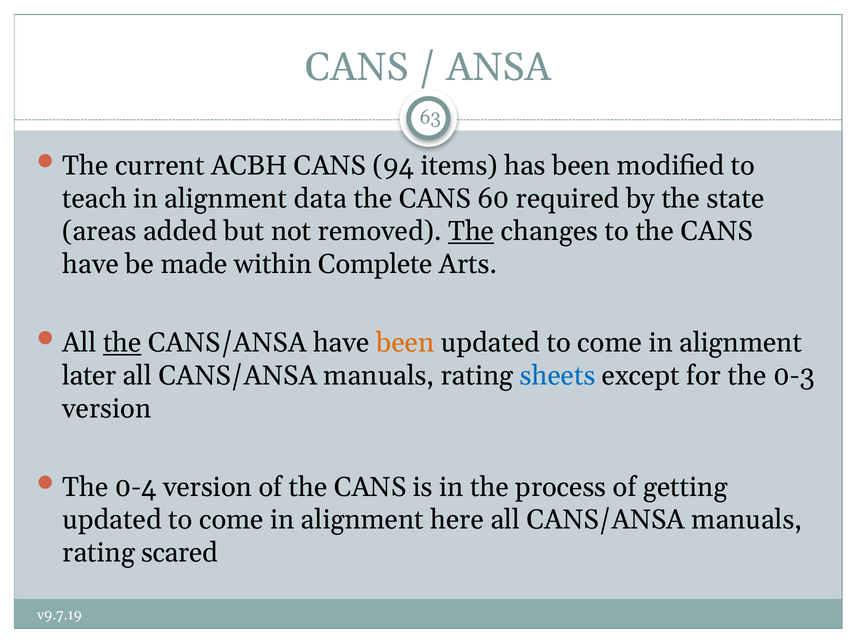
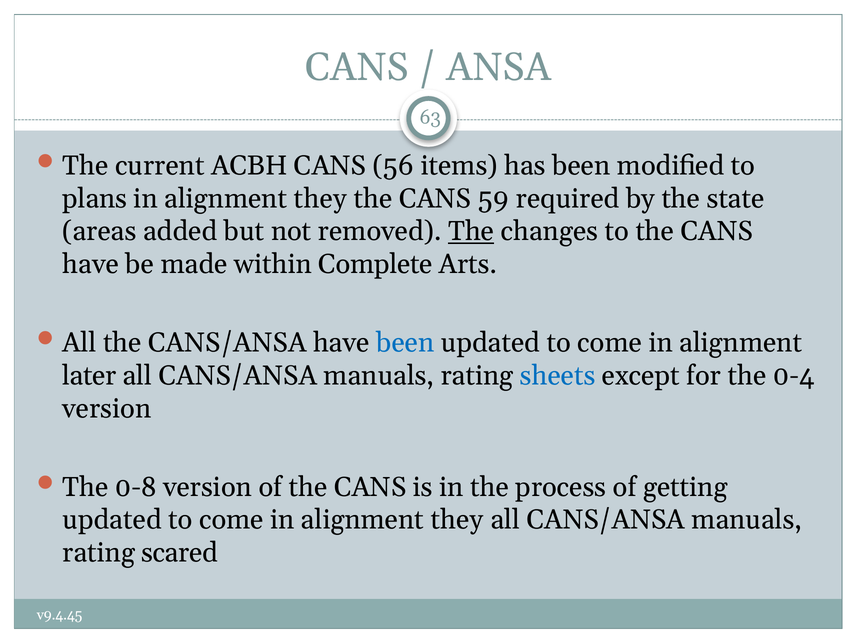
94: 94 -> 56 (393, 166)
teach: teach -> plans (95, 199)
data: data -> they (320, 199)
60: 60 -> 59 (493, 199)
the underline: present -> none (122, 343)
been colour: orange -> blue (405, 343)
0-3: 0-3 -> 0-4 (794, 376)
0-4: 0-4 -> 0-8 (136, 487)
come in alignment here: here -> they (457, 520)
v9.7.19: v9.7.19 -> v9.4.45 (60, 615)
